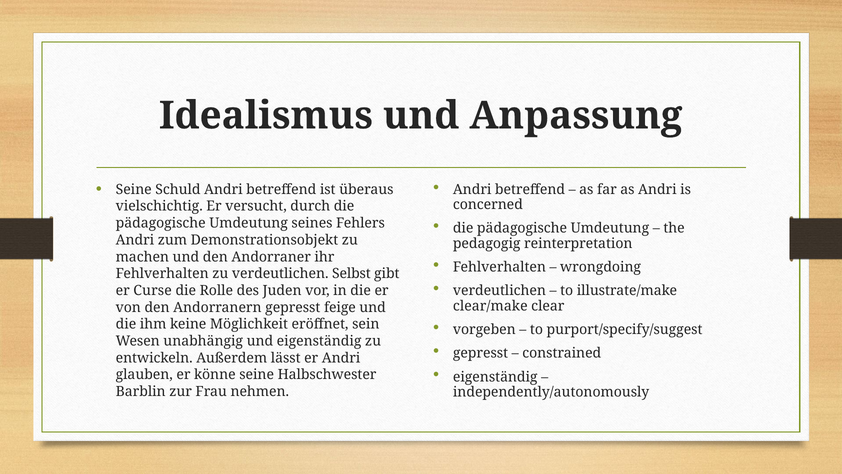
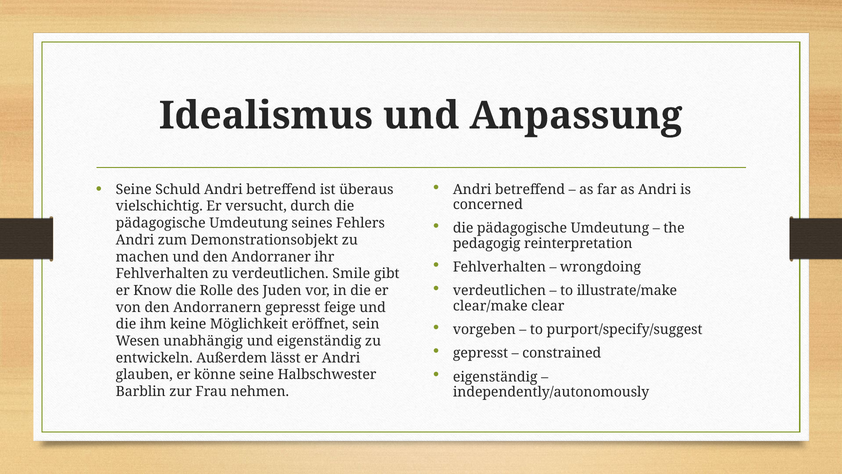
Selbst: Selbst -> Smile (351, 274)
Curse: Curse -> Know (153, 290)
